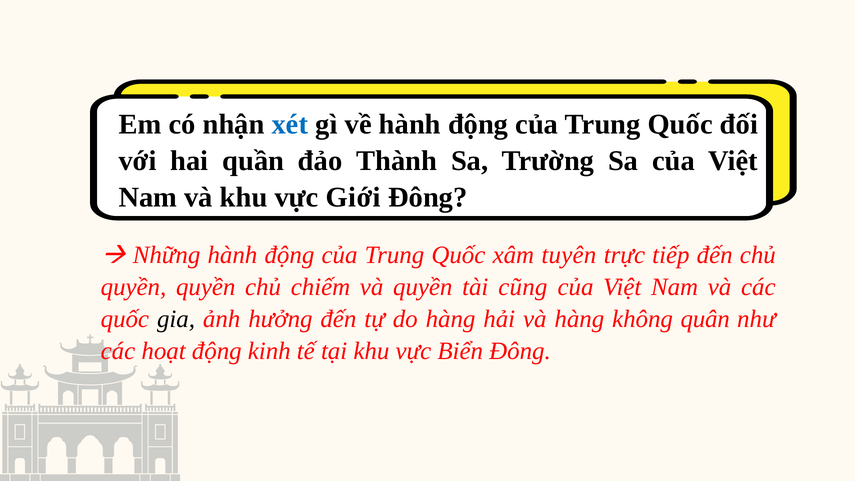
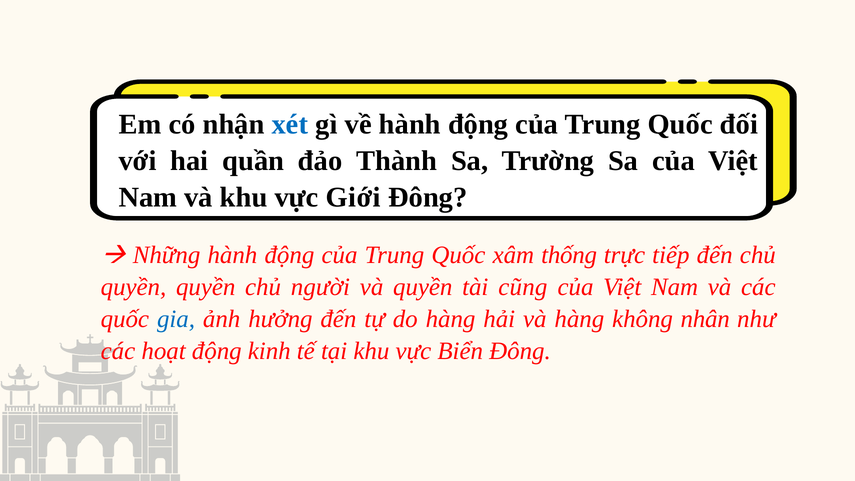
tuyên: tuyên -> thống (569, 255)
chiếm: chiếm -> người (320, 287)
gia colour: black -> blue (176, 319)
quân: quân -> nhân (705, 319)
